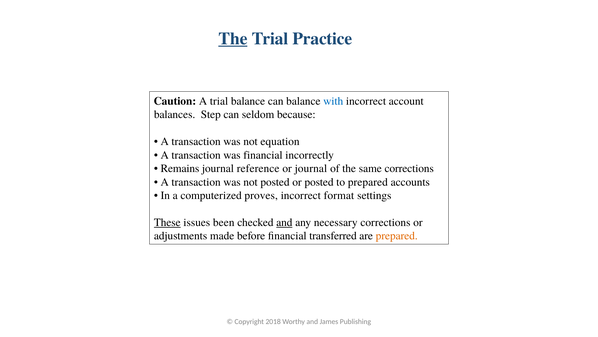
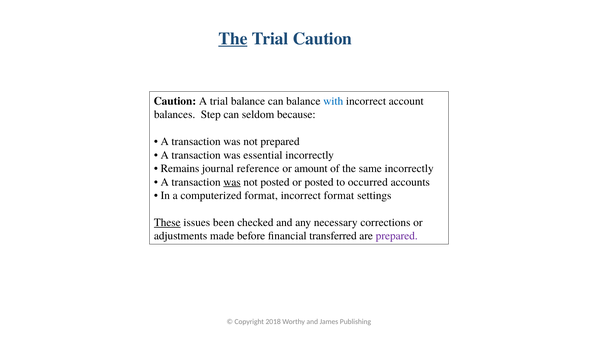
Trial Practice: Practice -> Caution (322, 39)
not equation: equation -> prepared (280, 141)
was financial: financial -> essential (263, 155)
or journal: journal -> amount (311, 168)
same corrections: corrections -> incorrectly (409, 168)
was underline: none -> present (232, 182)
to prepared: prepared -> occurred (368, 182)
computerized proves: proves -> format (261, 195)
and underline: present -> none (284, 222)
prepared colour: orange -> purple (397, 235)
